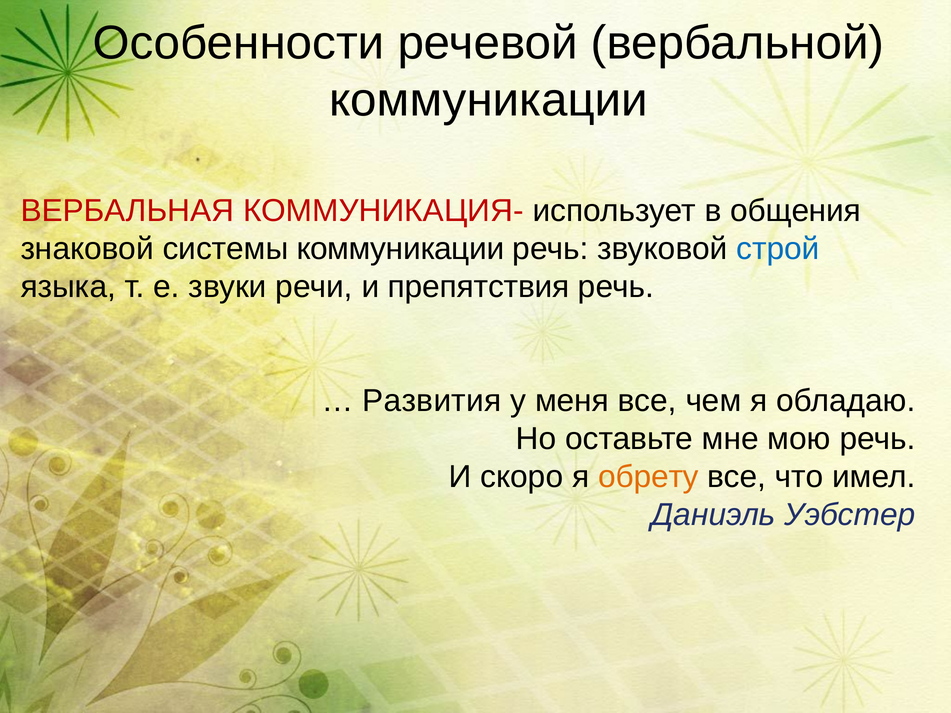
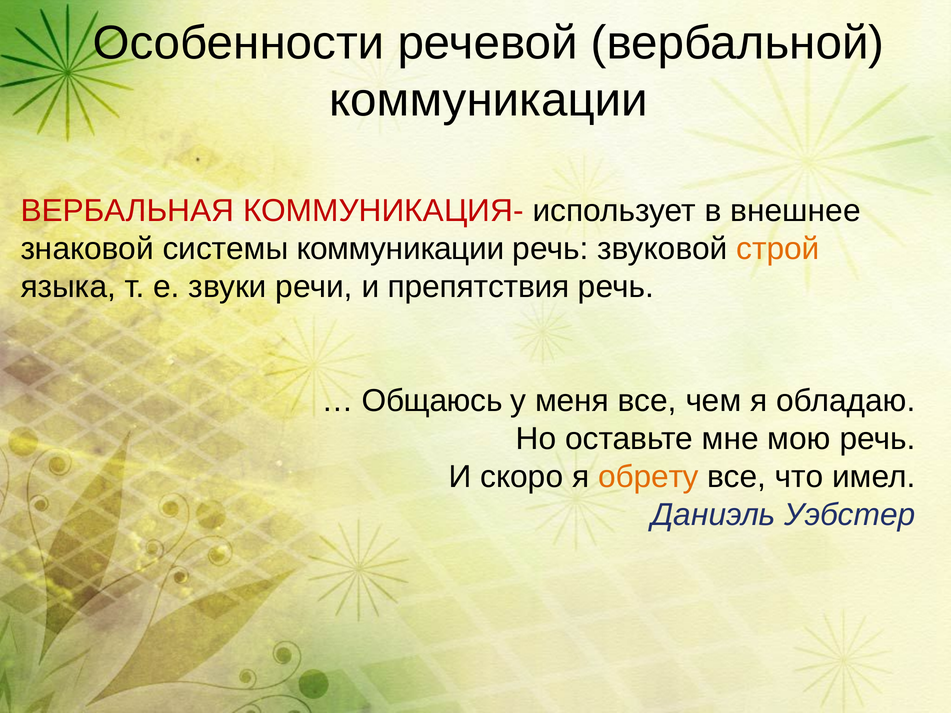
общения: общения -> внешнее (796, 211)
строй colour: blue -> orange (778, 249)
Развития: Развития -> Общаюсь (432, 401)
